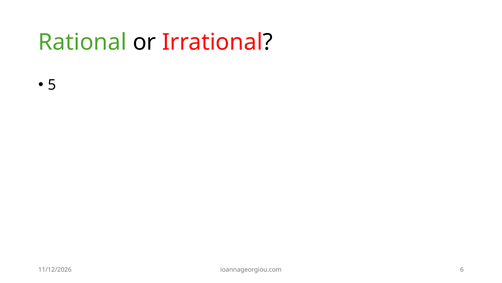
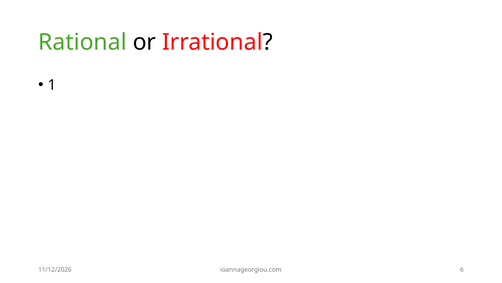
5: 5 -> 1 (52, 85)
